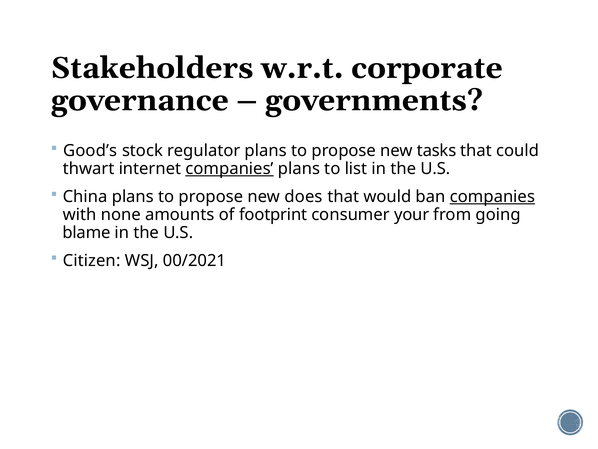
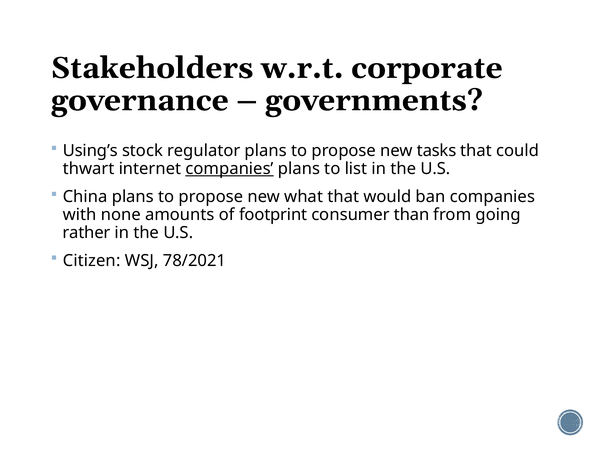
Good’s: Good’s -> Using’s (90, 151)
does: does -> what (304, 196)
companies underline: present -> none (492, 196)
your: your -> than (412, 214)
blame: blame -> rather (87, 232)
00/2021: 00/2021 -> 78/2021 (194, 260)
